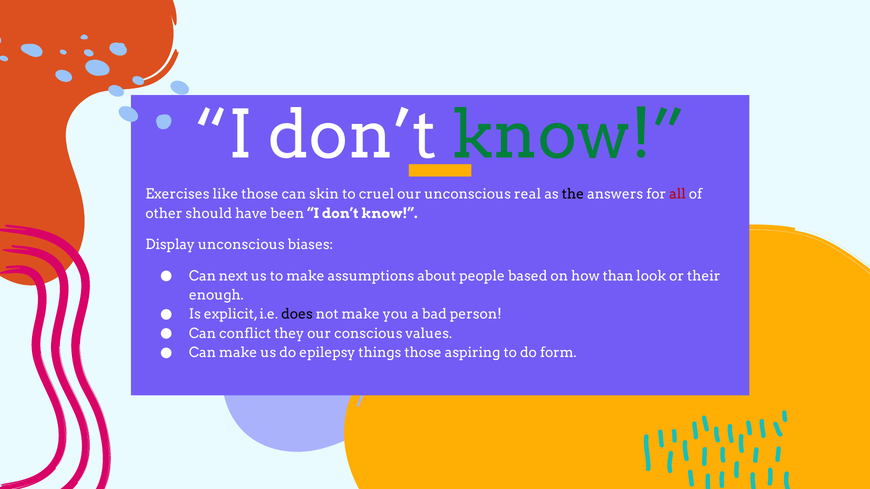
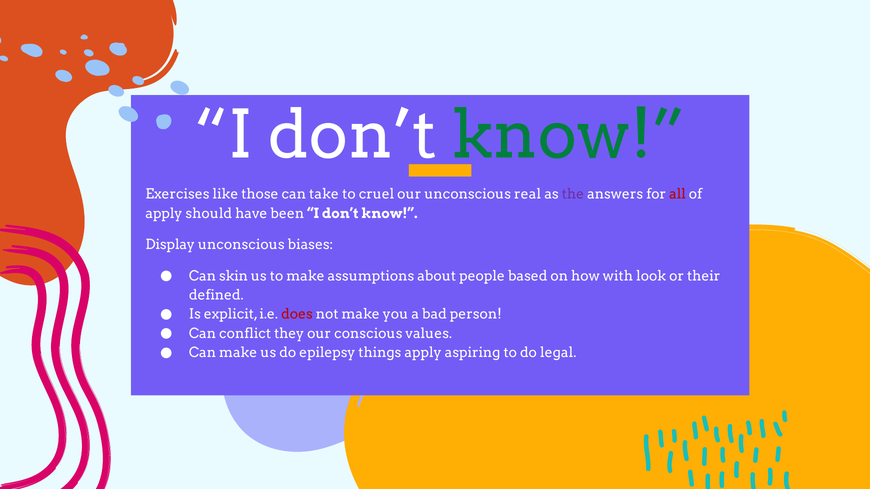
skin: skin -> take (324, 195)
the colour: black -> purple (573, 195)
other: other -> apply (164, 214)
next: next -> skin (234, 276)
than: than -> with (618, 276)
enough: enough -> defined (216, 295)
does colour: black -> red (297, 315)
things those: those -> apply (423, 353)
form: form -> legal (558, 353)
